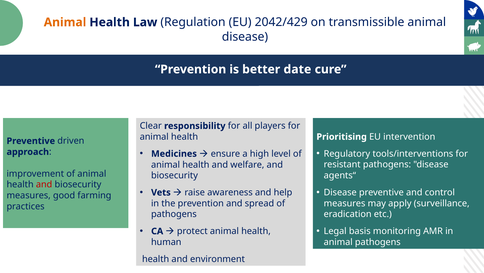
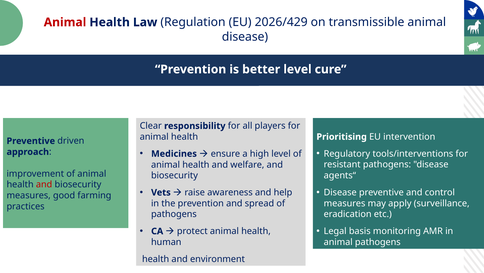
Animal colour: orange -> red (65, 22)
2042/429: 2042/429 -> 2026/429 (281, 22)
better date: date -> level (297, 69)
